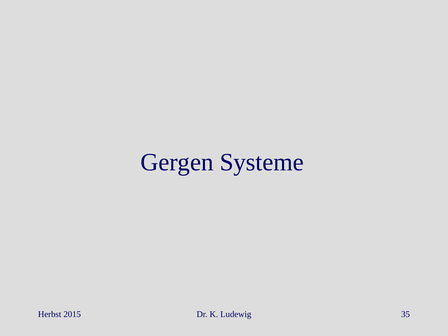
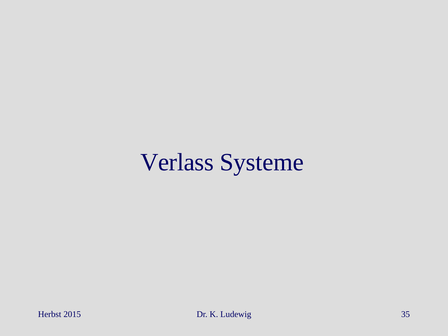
Gergen: Gergen -> Verlass (177, 162)
